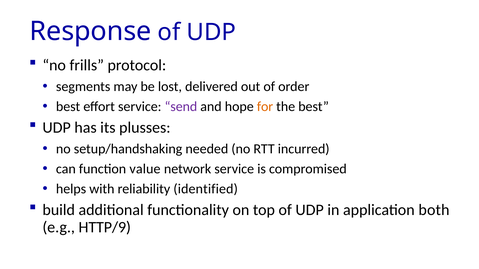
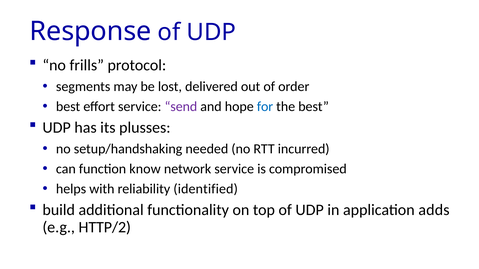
for colour: orange -> blue (265, 107)
value: value -> know (145, 169)
both: both -> adds (434, 210)
HTTP/9: HTTP/9 -> HTTP/2 (105, 228)
